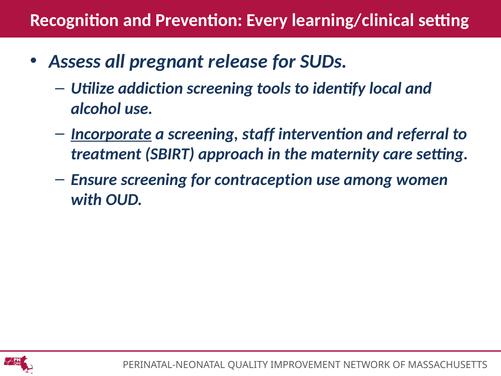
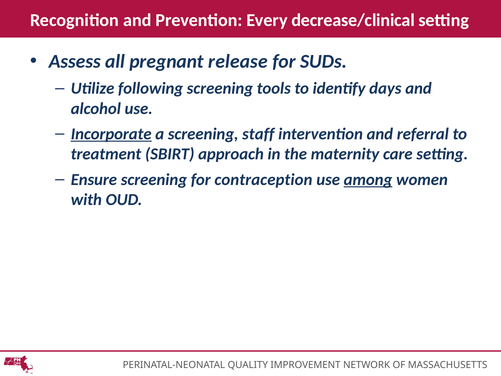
learning/clinical: learning/clinical -> decrease/clinical (353, 20)
addiction: addiction -> following (151, 88)
local: local -> days (385, 88)
among underline: none -> present (368, 179)
